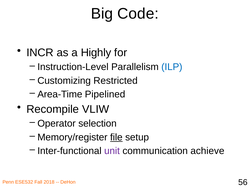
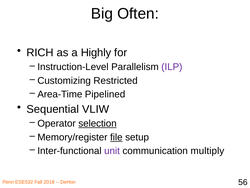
Code: Code -> Often (138, 14)
INCR: INCR -> RICH (40, 52)
ILP colour: blue -> purple (172, 67)
Recompile: Recompile -> Sequential (53, 109)
selection underline: none -> present (98, 123)
achieve: achieve -> multiply (207, 150)
